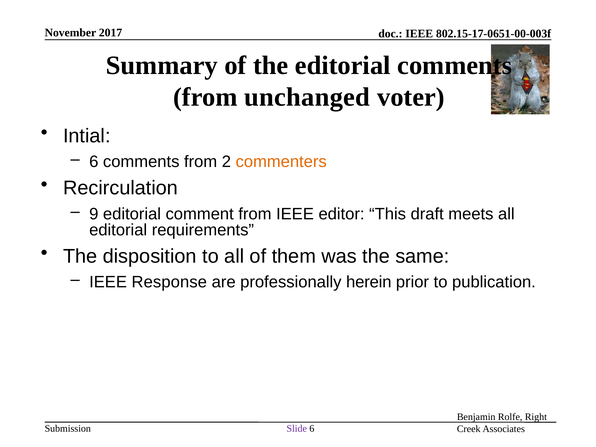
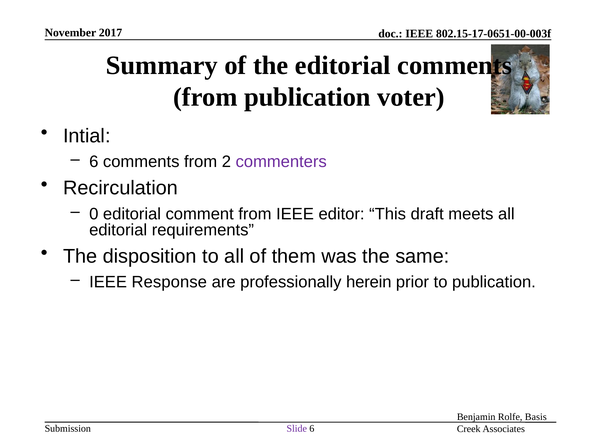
from unchanged: unchanged -> publication (307, 97)
commenters colour: orange -> purple (281, 162)
9: 9 -> 0 (94, 214)
Right: Right -> Basis (536, 417)
